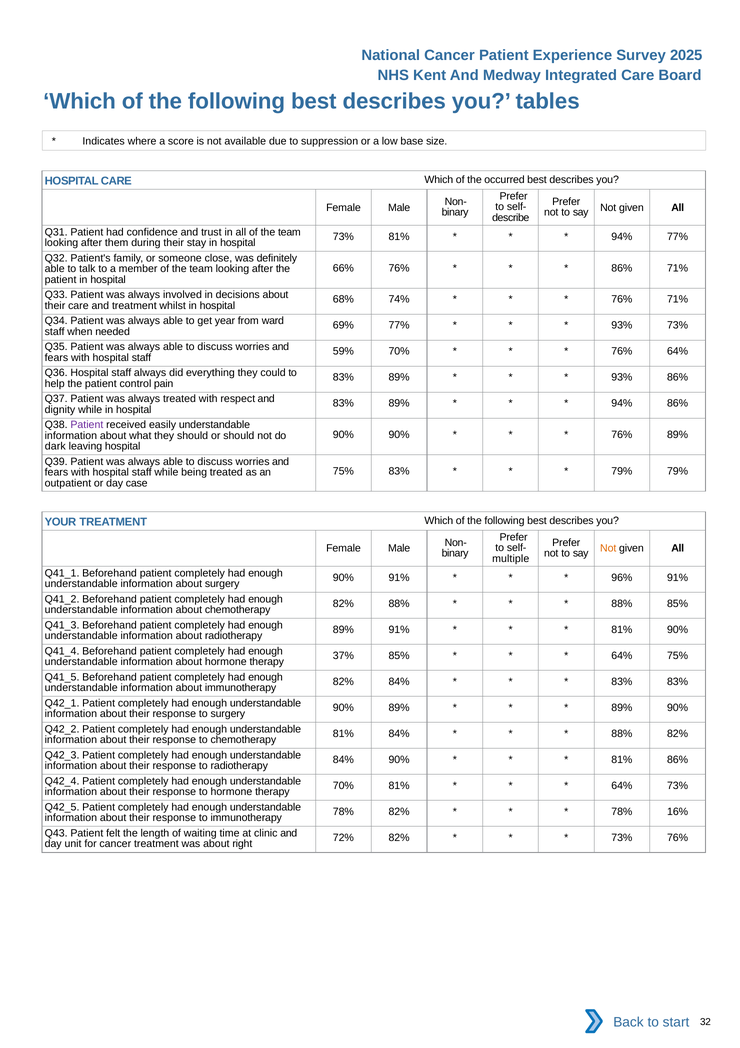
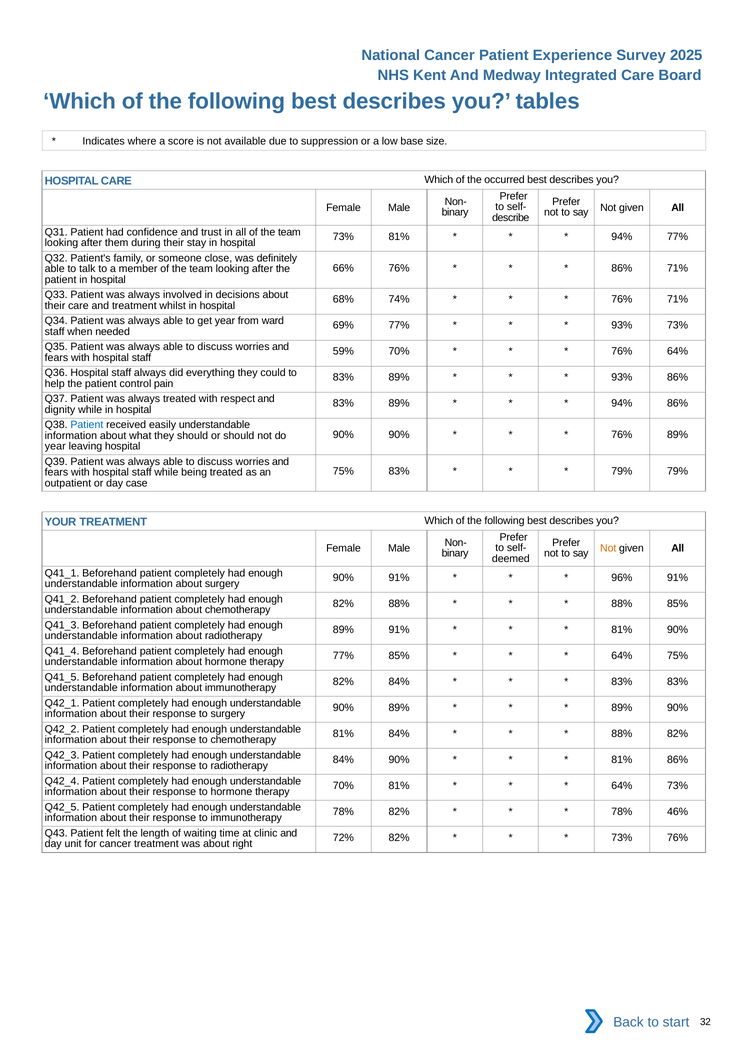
Patient colour: purple -> blue (87, 425)
dark: dark -> year (55, 446)
multiple: multiple -> deemed (511, 558)
37%: 37% -> 77% (343, 655)
16%: 16% -> 46% (678, 811)
